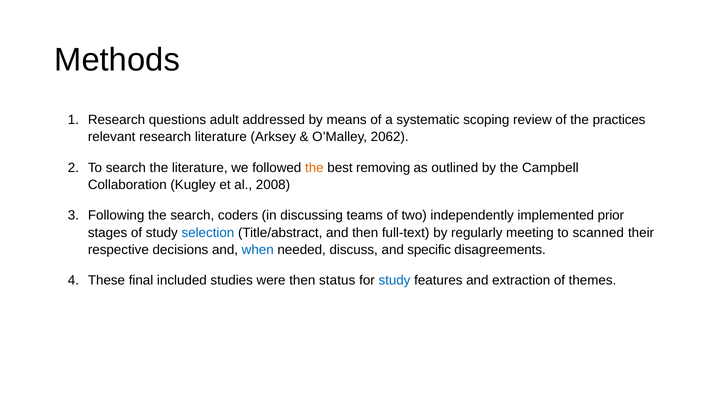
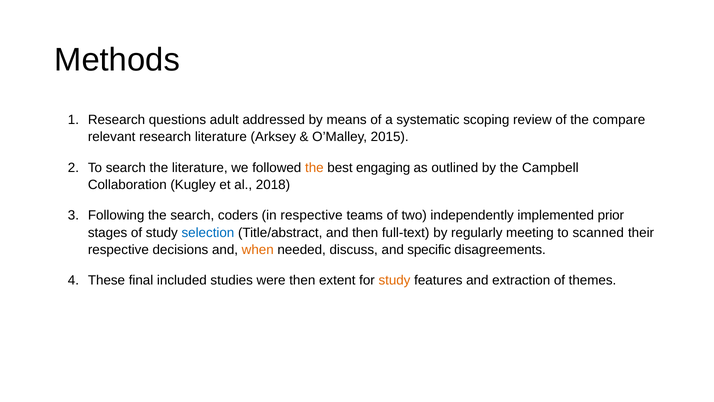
practices: practices -> compare (619, 120)
2062: 2062 -> 2015 (390, 137)
removing: removing -> engaging (383, 167)
2008: 2008 -> 2018 (273, 185)
in discussing: discussing -> respective (312, 215)
when colour: blue -> orange (258, 250)
status: status -> extent (337, 280)
study colour: blue -> orange (394, 280)
